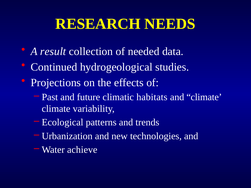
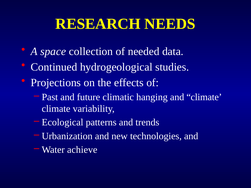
result: result -> space (53, 51)
habitats: habitats -> hanging (152, 97)
